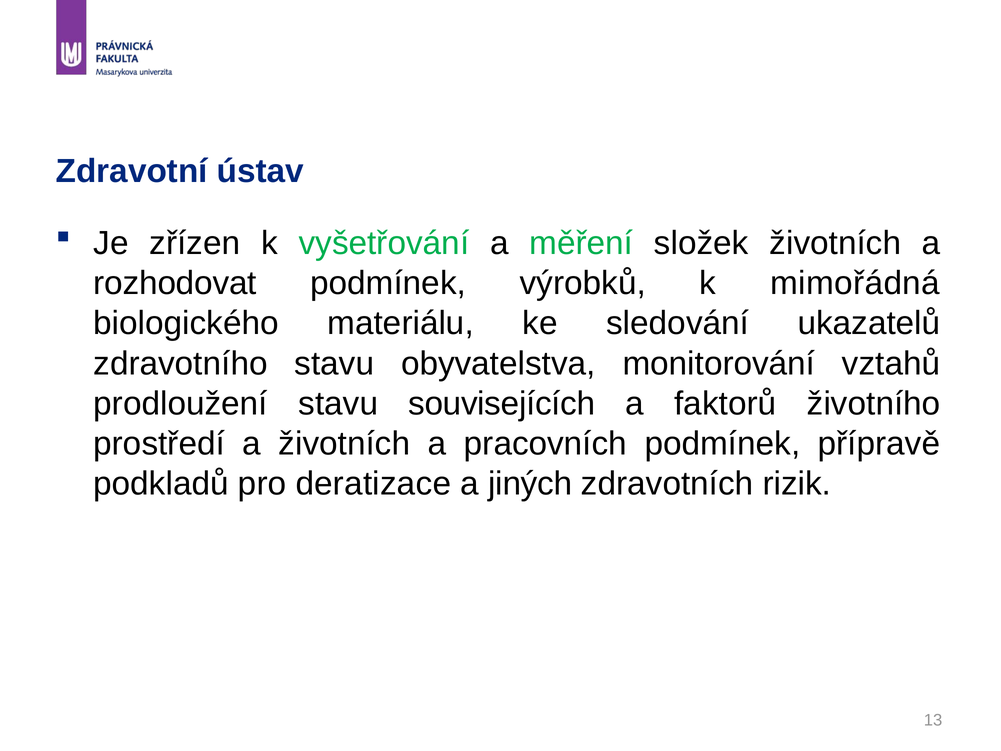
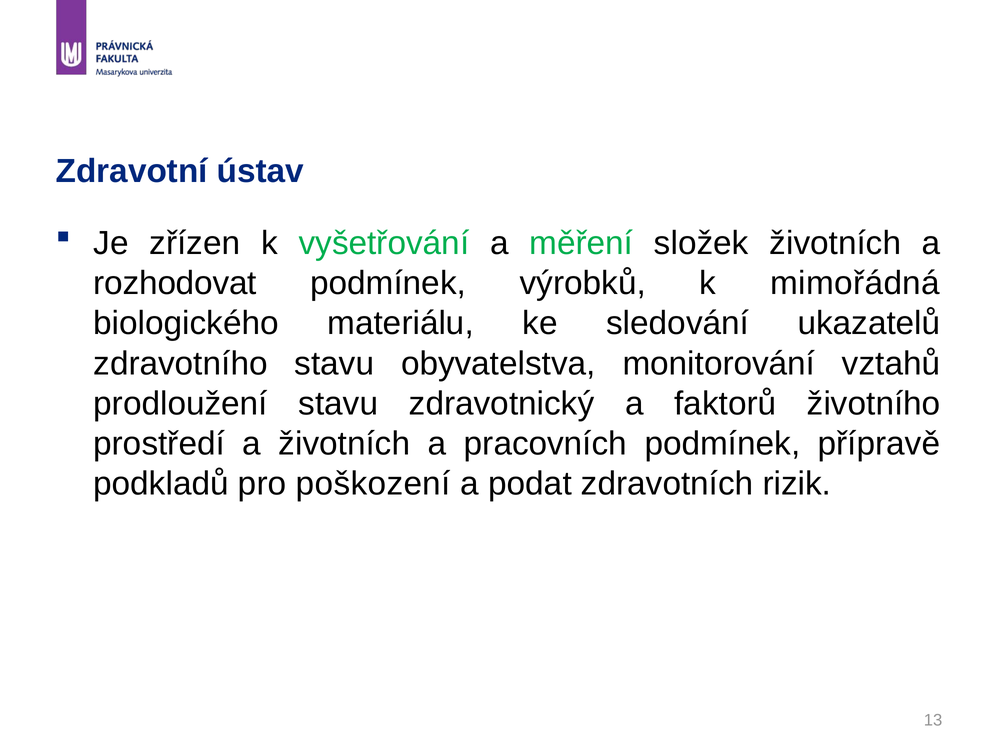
souvisejících: souvisejících -> zdravotnický (502, 403)
deratizace: deratizace -> poškození (373, 483)
jiných: jiných -> podat (530, 483)
